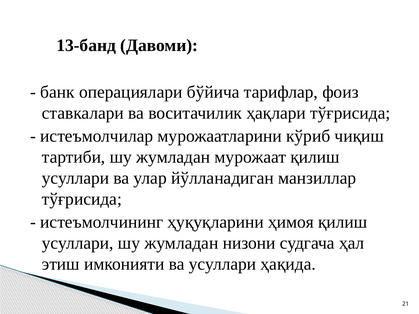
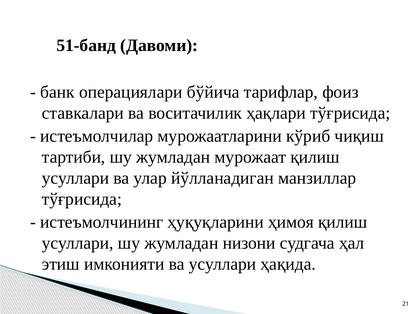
13-банд: 13-банд -> 51-банд (86, 46)
